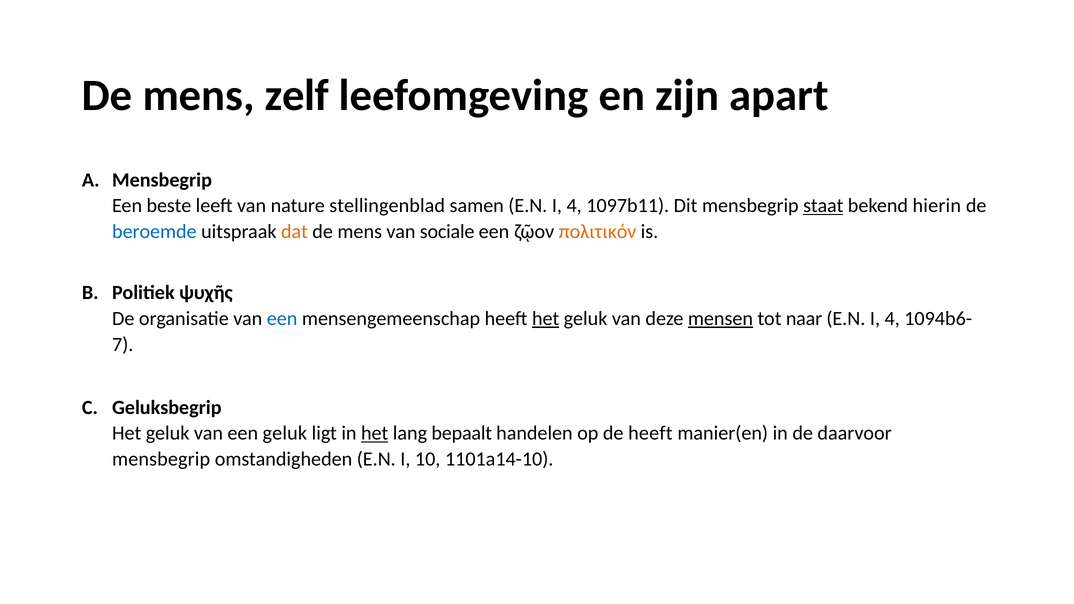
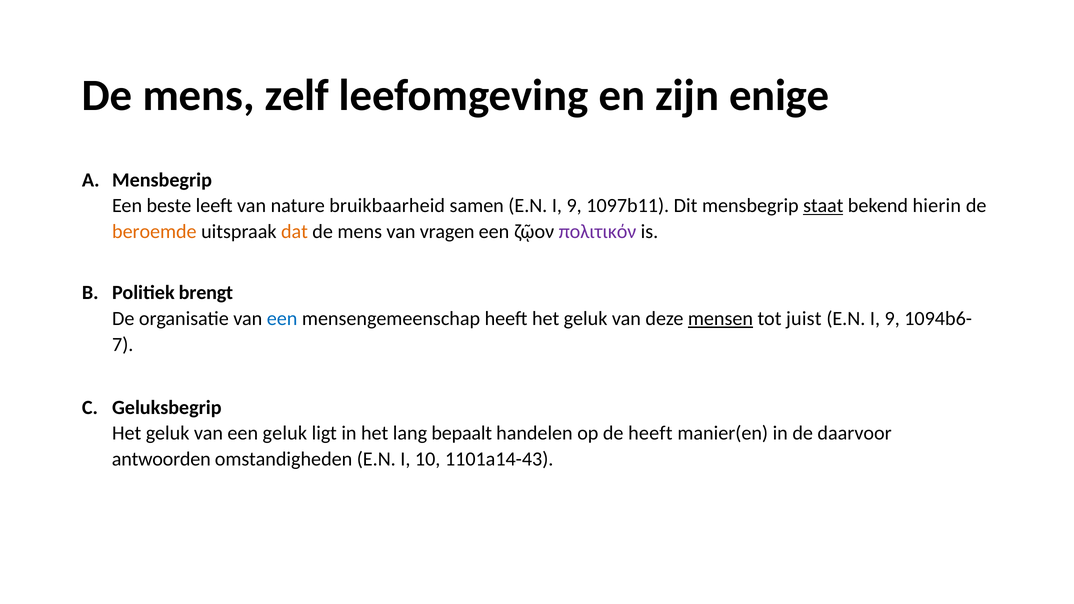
apart: apart -> enige (779, 95)
stellingenblad: stellingenblad -> bruikbaarheid (387, 206)
samen E.N I 4: 4 -> 9 (574, 206)
beroemde colour: blue -> orange (154, 232)
sociale: sociale -> vragen (447, 232)
πολιτικόν colour: orange -> purple (598, 232)
ψυχῆς: ψυχῆς -> brengt (206, 293)
het underline: present -> none (546, 319)
naar: naar -> juist (804, 319)
4: 4 -> 9 (892, 319)
het underline: present -> none (375, 433)
mensbegrip: mensbegrip -> antwoorden (161, 459)
1101a14-10: 1101a14-10 -> 1101a14-43 (499, 459)
